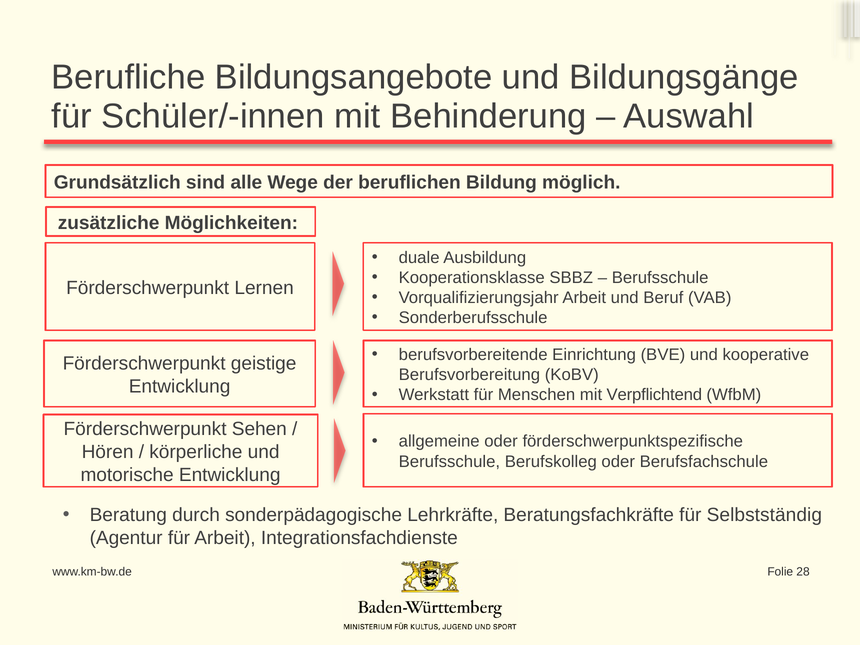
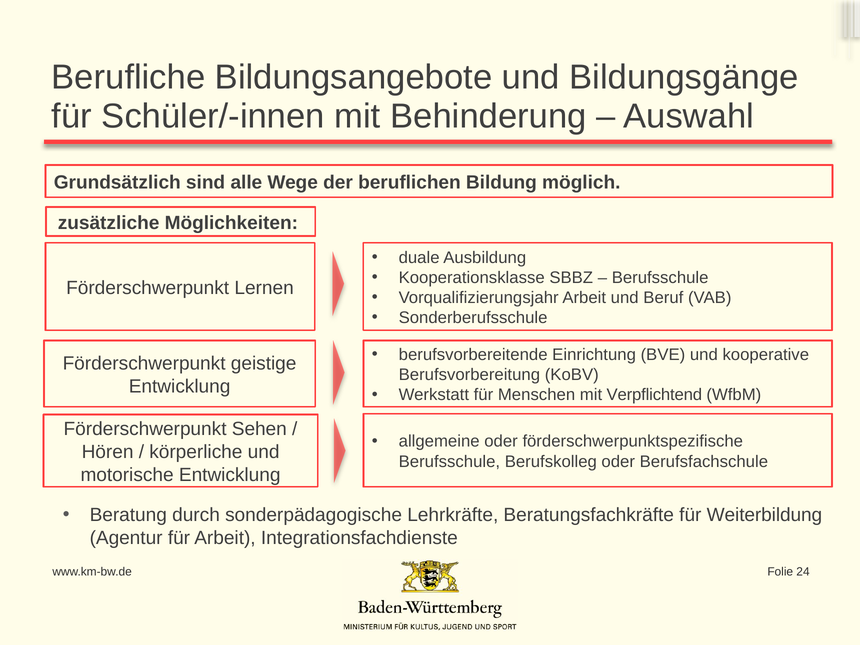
Selbstständig: Selbstständig -> Weiterbildung (764, 515)
28: 28 -> 24 (803, 572)
